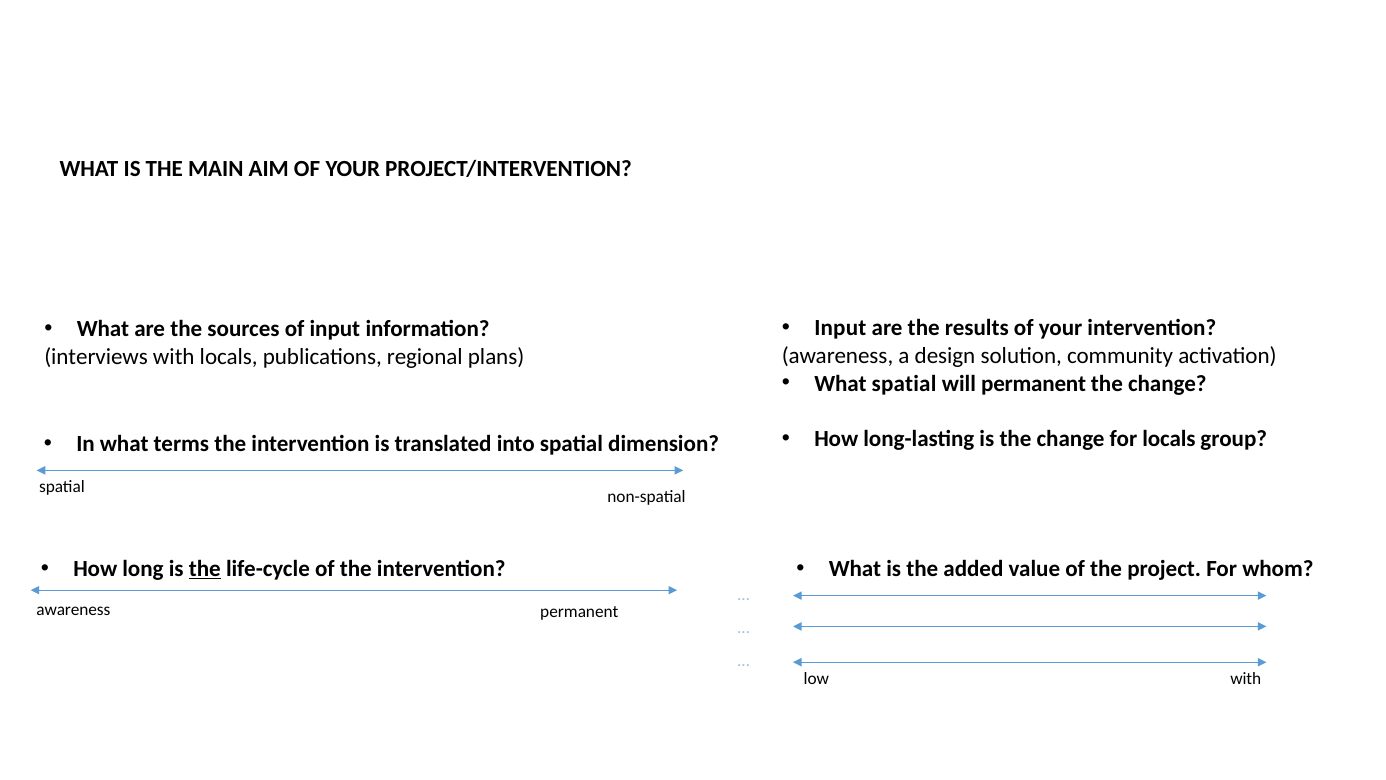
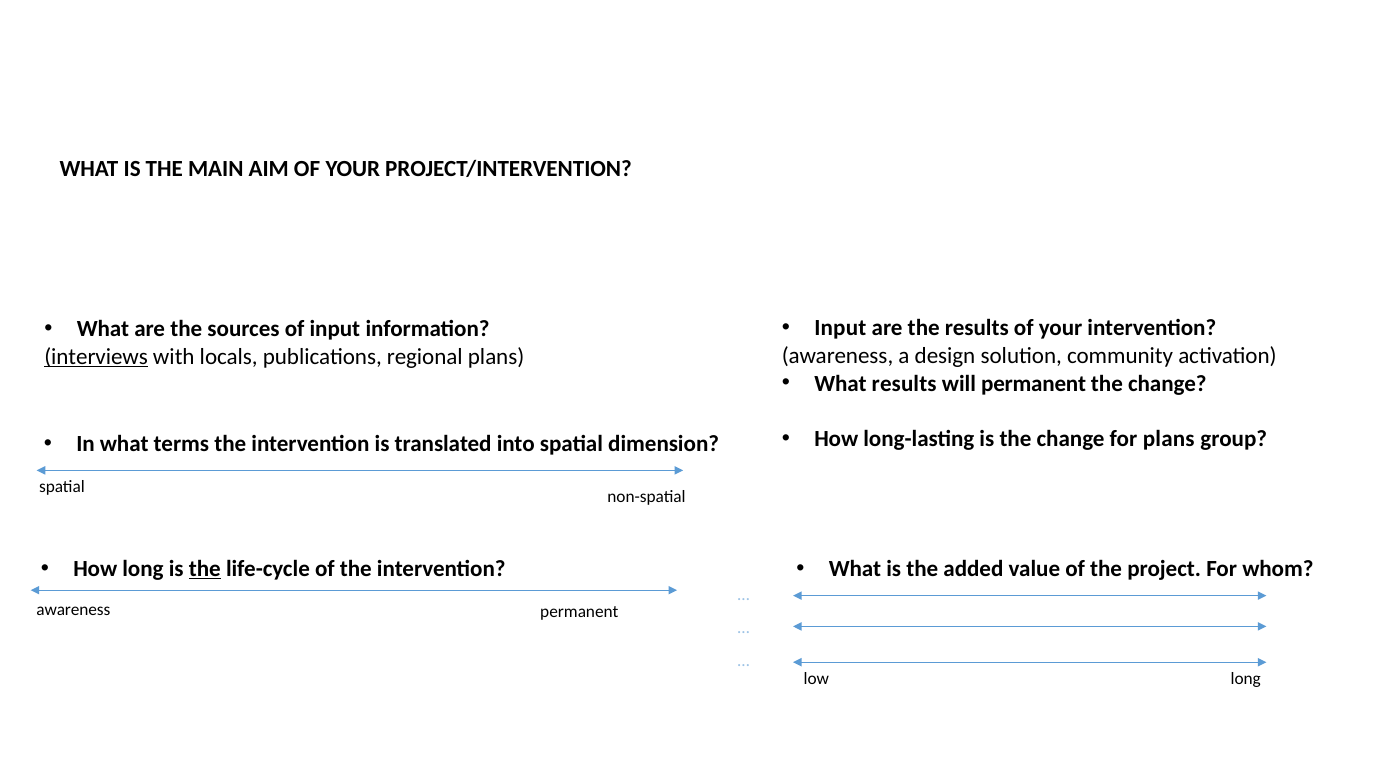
interviews underline: none -> present (96, 356)
What spatial: spatial -> results (904, 383)
for locals: locals -> plans (1169, 439)
with: with -> long (1246, 679)
